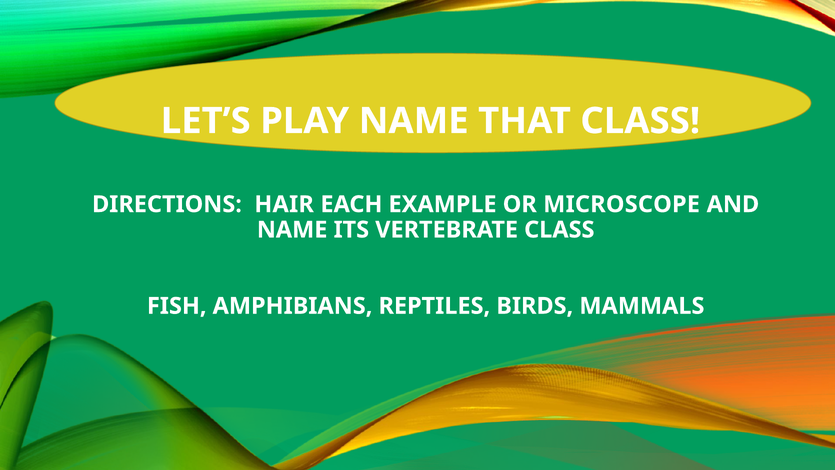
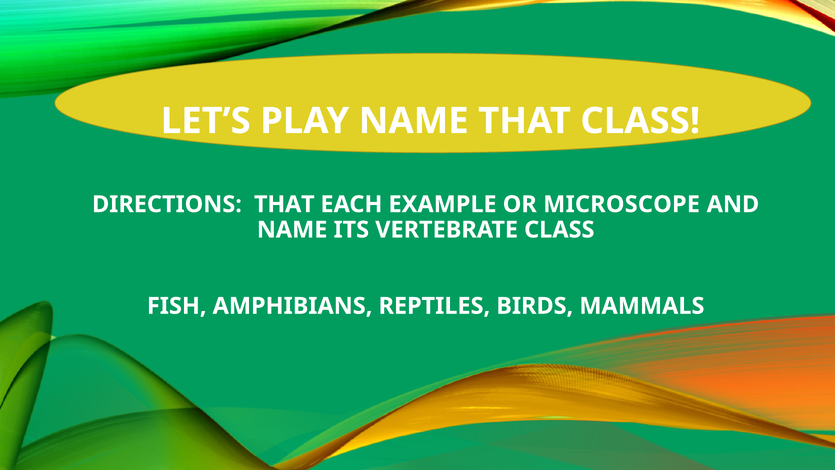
DIRECTIONS HAIR: HAIR -> THAT (284, 204)
